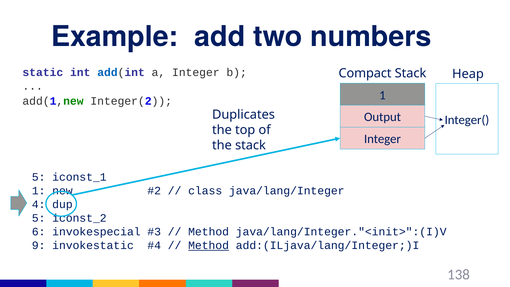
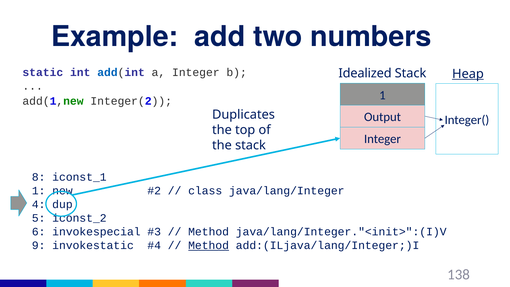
Compact: Compact -> Idealized (365, 73)
Heap underline: none -> present (468, 74)
5: 5 -> 8 (39, 177)
